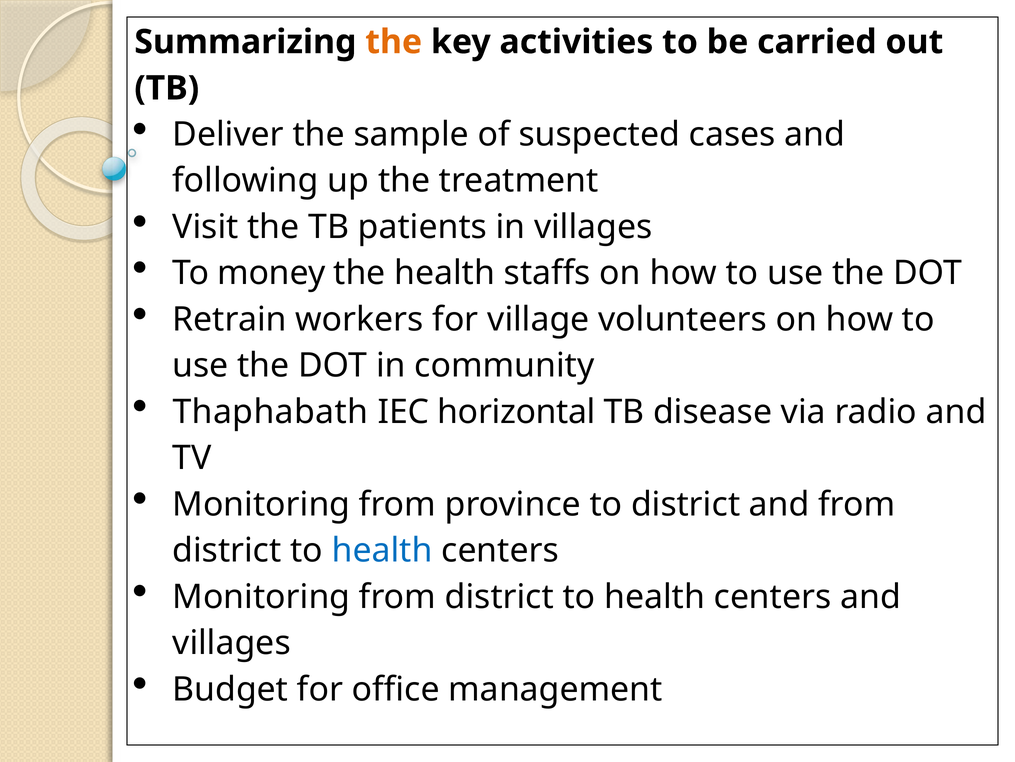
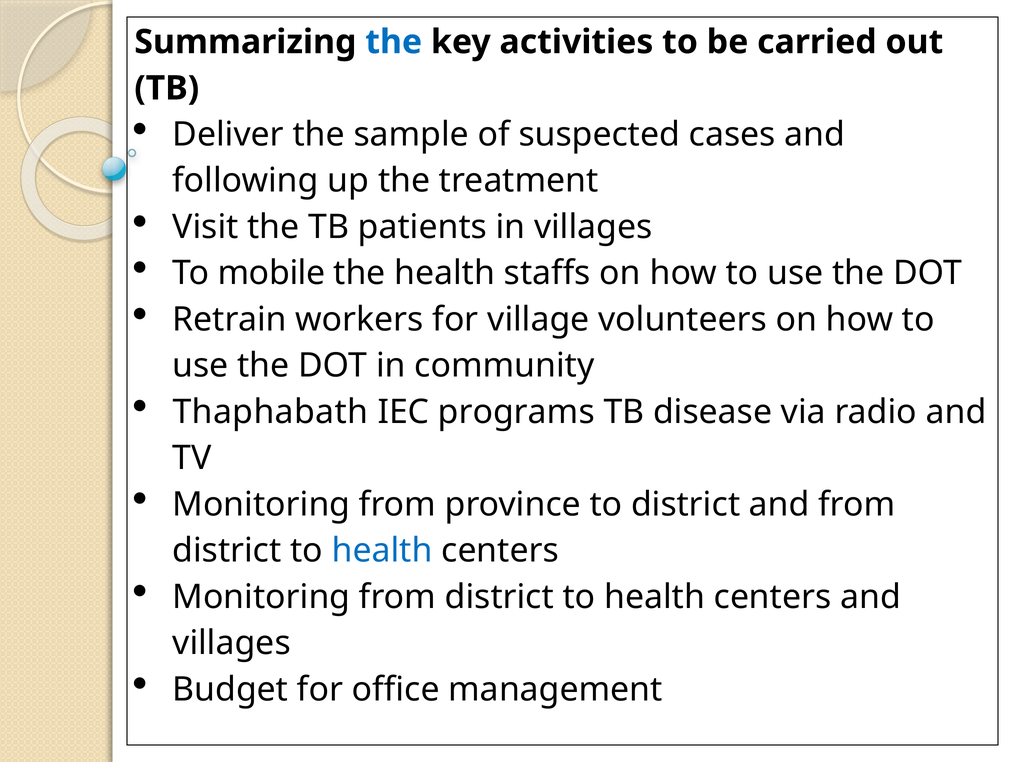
the colour: orange -> blue (394, 42)
money: money -> mobile (272, 273)
horizontal: horizontal -> programs (516, 411)
